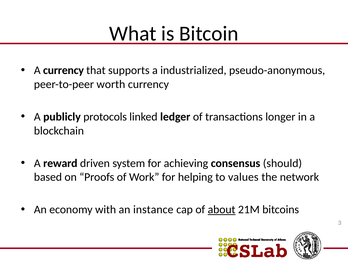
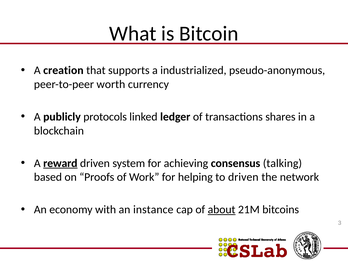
A currency: currency -> creation (63, 70)
longer: longer -> shares (280, 117)
reward underline: none -> present (60, 163)
should: should -> talking (282, 163)
to values: values -> driven (243, 177)
